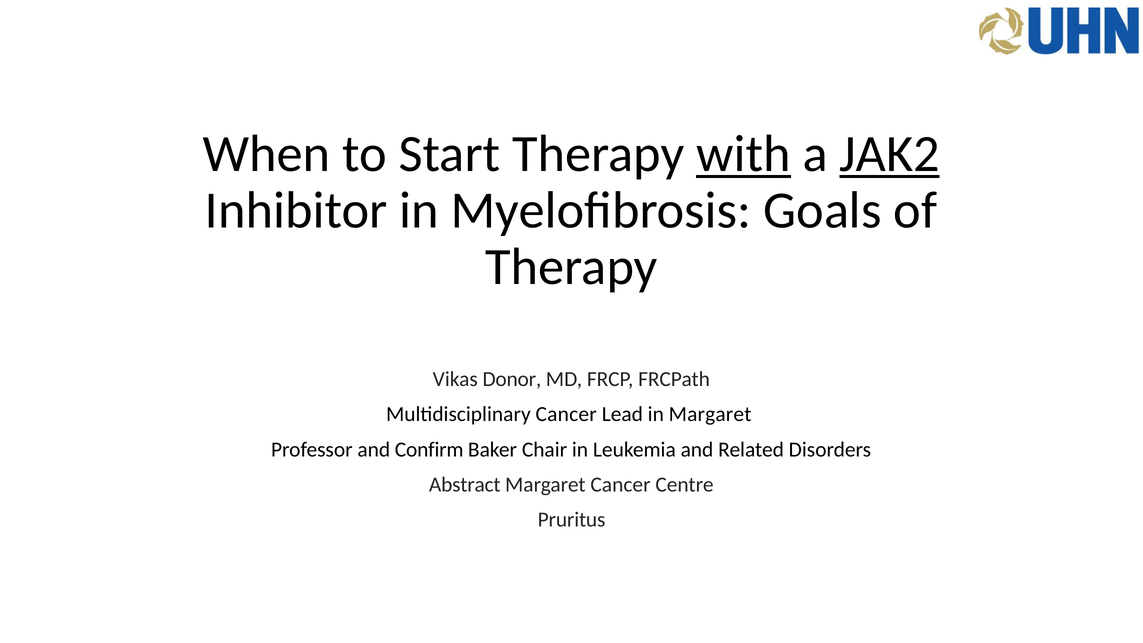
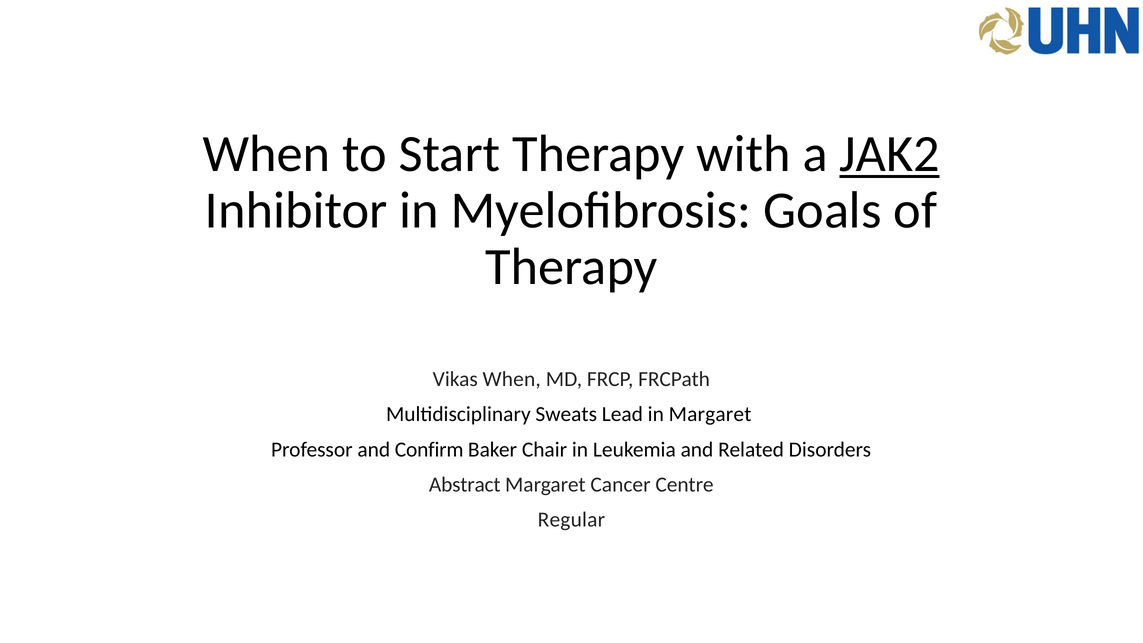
with underline: present -> none (743, 154)
Vikas Donor: Donor -> When (512, 379)
Multidisciplinary Cancer: Cancer -> Sweats (566, 414)
Pruritus: Pruritus -> Regular (571, 520)
